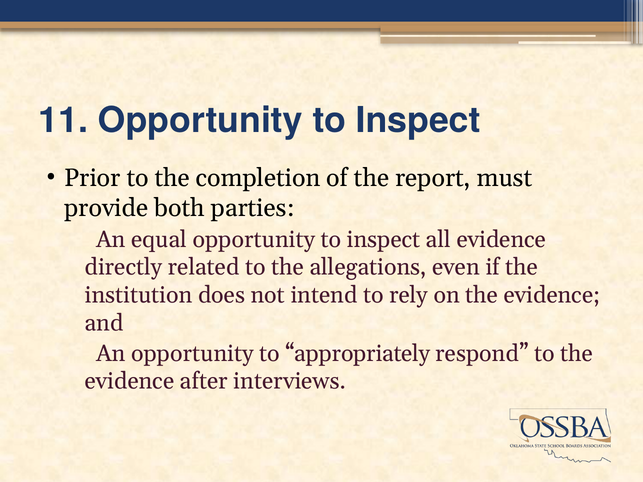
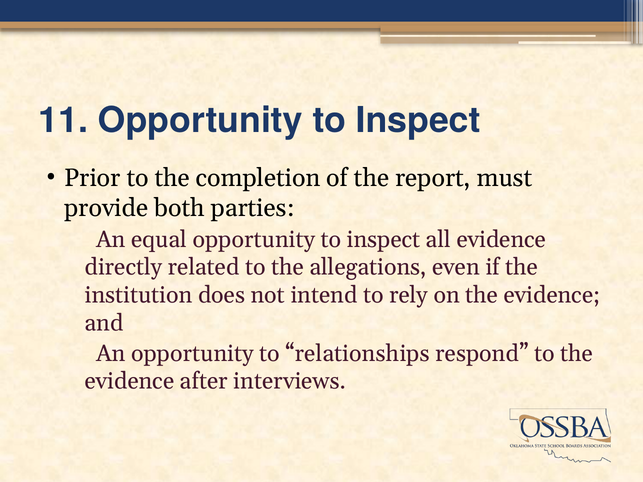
appropriately: appropriately -> relationships (358, 354)
